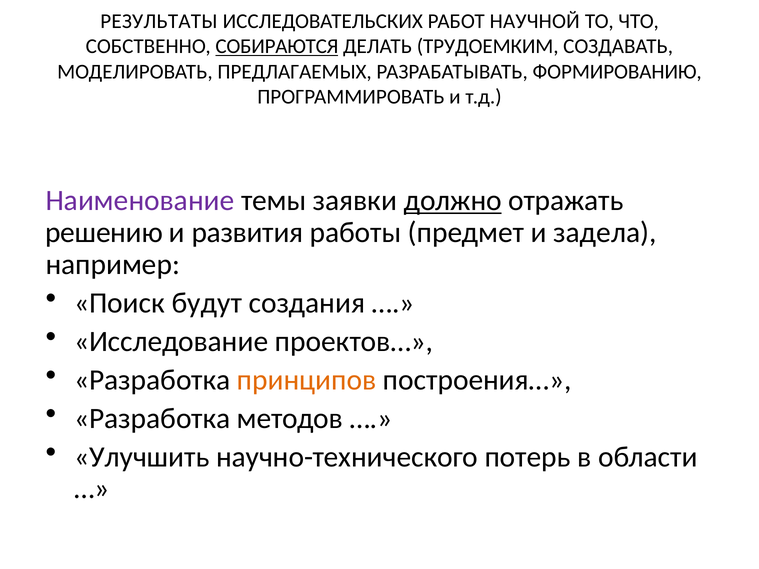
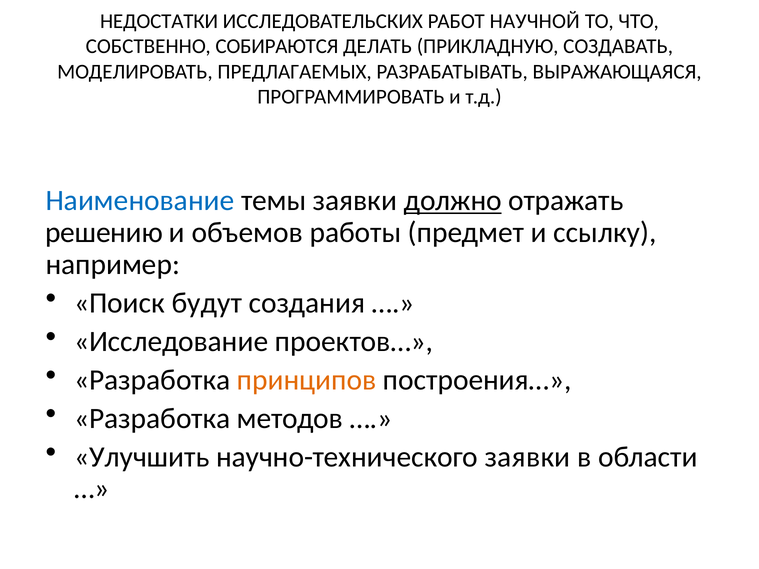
РЕЗУЛЬТАТЫ: РЕЗУЛЬТАТЫ -> НЕДОСТАТКИ (159, 21)
СОБИРАЮТСЯ underline: present -> none (277, 46)
ТРУДОЕМКИМ: ТРУДОЕМКИМ -> ПРИКЛАДНУЮ (488, 46)
ФОРМИРОВАНИЮ: ФОРМИРОВАНИЮ -> ВЫРАЖАЮЩАЯСЯ (617, 72)
Наименование colour: purple -> blue (140, 201)
развития: развития -> объемов (247, 233)
задела: задела -> ссылку (605, 233)
научно-технического потерь: потерь -> заявки (528, 457)
